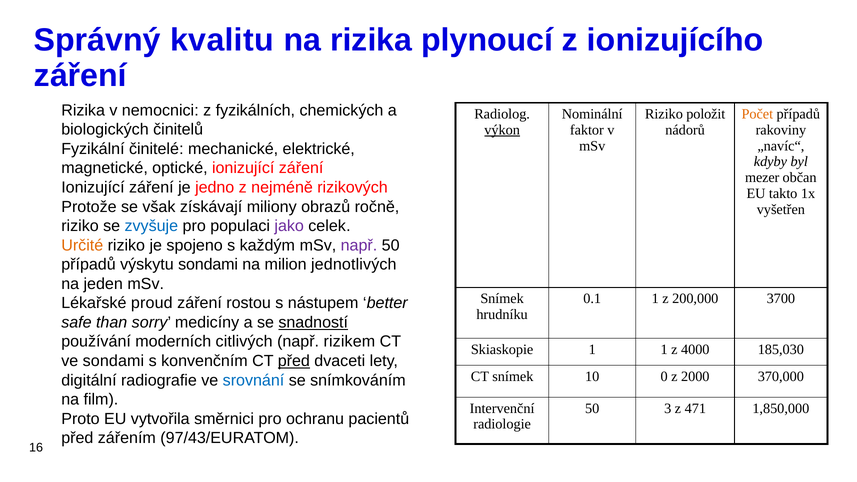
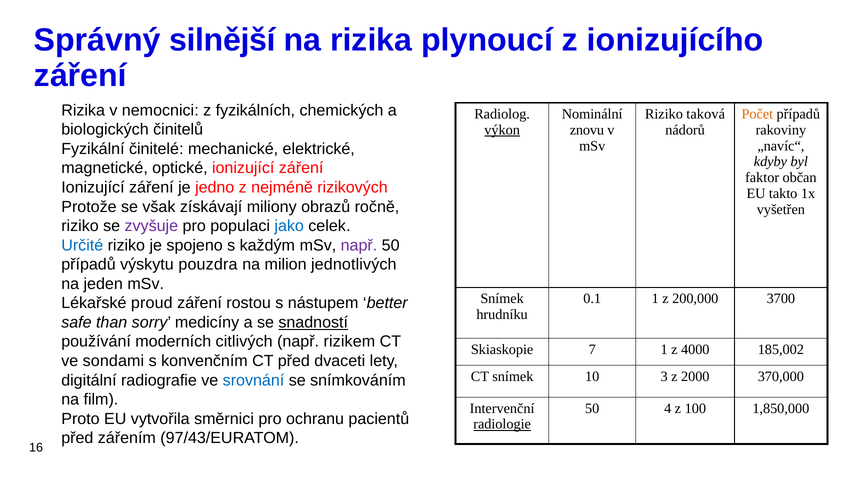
kvalitu: kvalitu -> silnější (222, 40)
položit: položit -> taková (706, 114)
faktor: faktor -> znovu (587, 130)
mezer: mezer -> faktor (762, 178)
zvyšuje colour: blue -> purple (151, 226)
jako colour: purple -> blue (289, 226)
Určité colour: orange -> blue (82, 245)
výskytu sondami: sondami -> pouzdra (208, 265)
Skiaskopie 1: 1 -> 7 (592, 349)
185,030: 185,030 -> 185,002 (781, 349)
před underline: present -> none (294, 361)
0: 0 -> 3 (664, 377)
3: 3 -> 4 (668, 408)
471: 471 -> 100 (695, 408)
radiologie underline: none -> present (502, 424)
